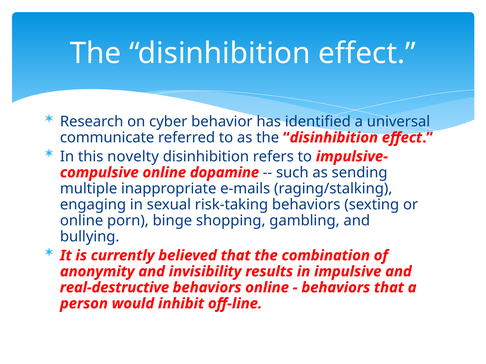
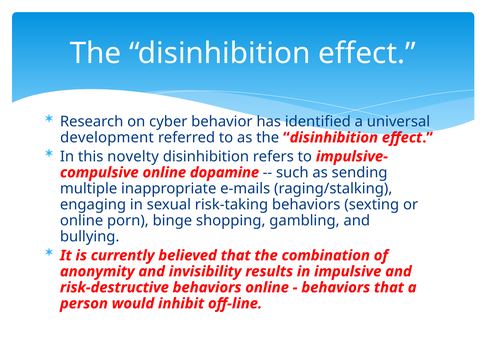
communicate: communicate -> development (107, 138)
real-destructive: real-destructive -> risk-destructive (114, 288)
